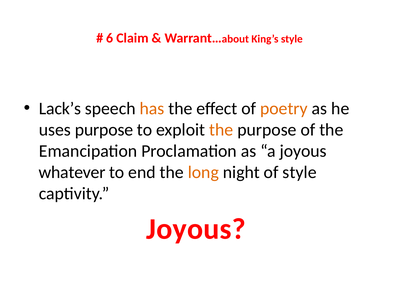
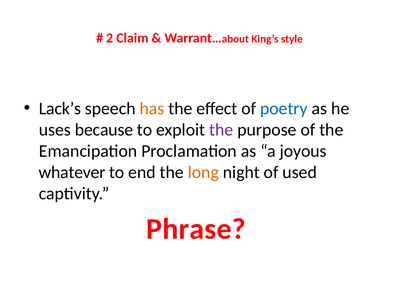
6: 6 -> 2 (110, 38)
poetry colour: orange -> blue (284, 109)
uses purpose: purpose -> because (104, 130)
the colour: orange -> purple (221, 130)
of style: style -> used (300, 172)
Joyous: Joyous -> Phrase (196, 229)
